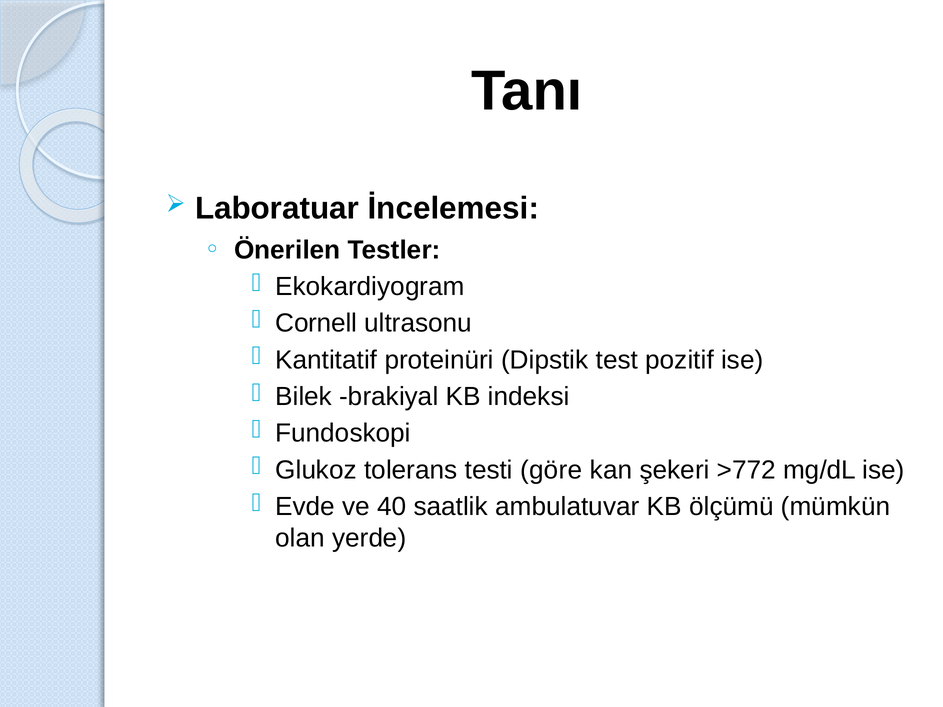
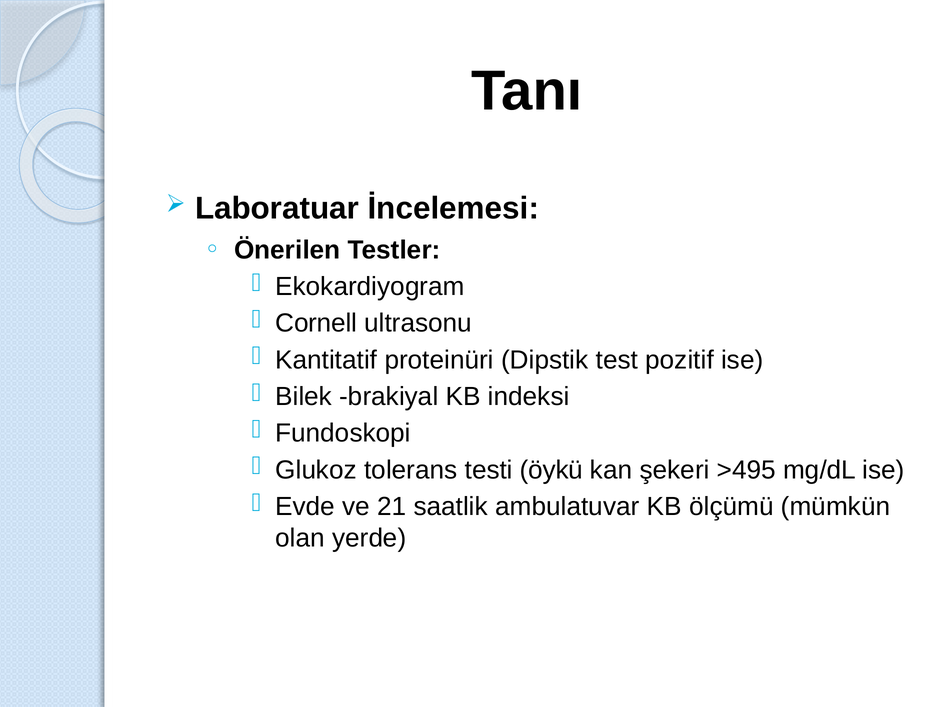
göre: göre -> öykü (551, 470)
>772: >772 -> >495 (746, 470)
40: 40 -> 21 (392, 507)
